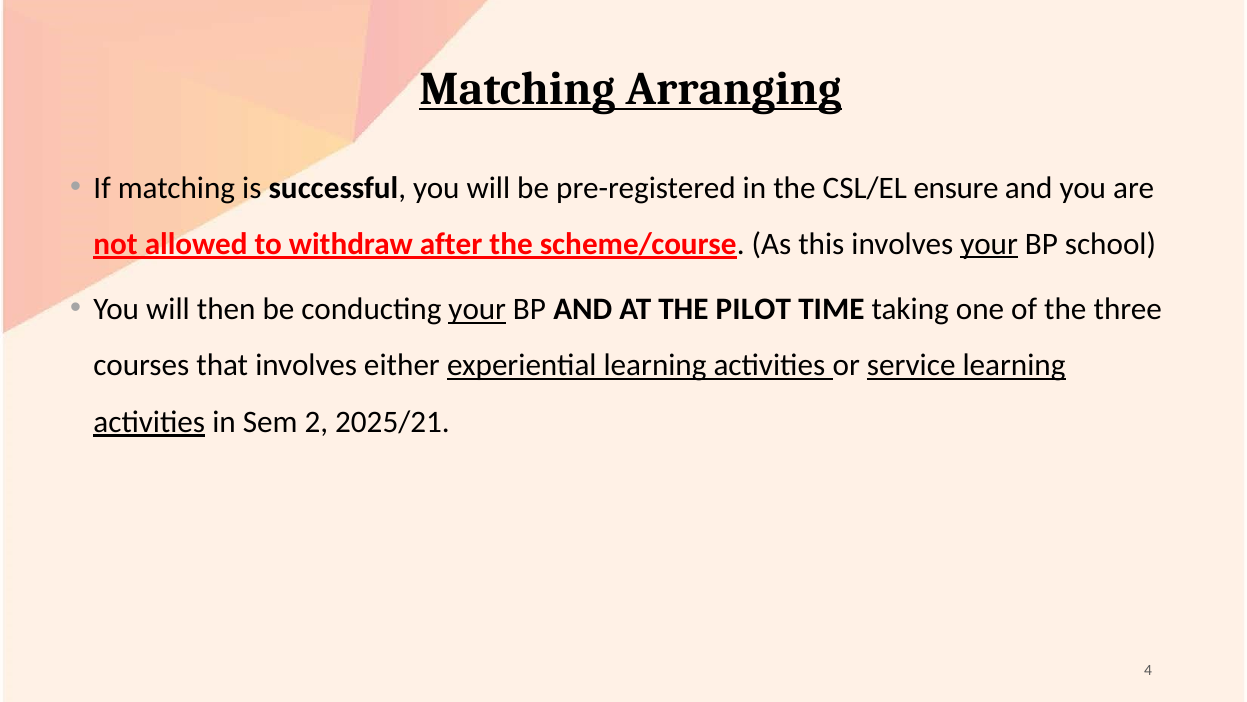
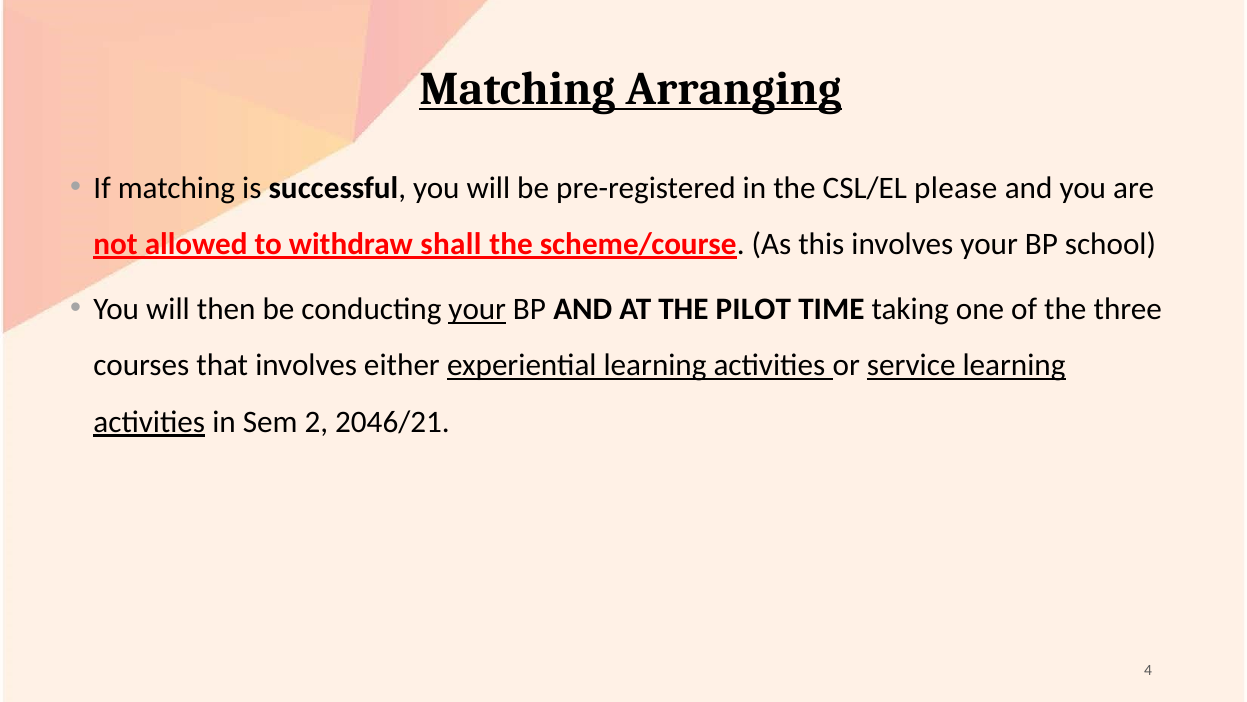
ensure: ensure -> please (956, 188)
after: after -> shall (451, 244)
your underline: present -> none (989, 244)
2025/21: 2025/21 -> 2046/21 (392, 421)
